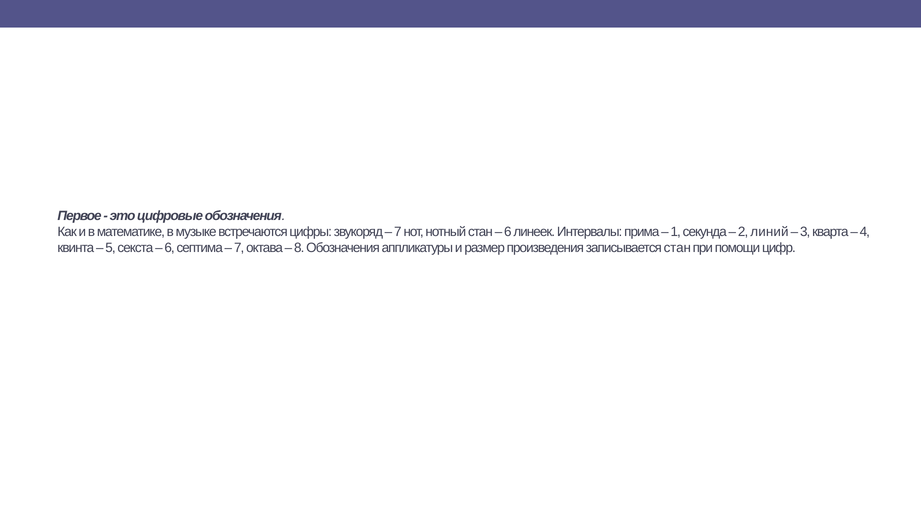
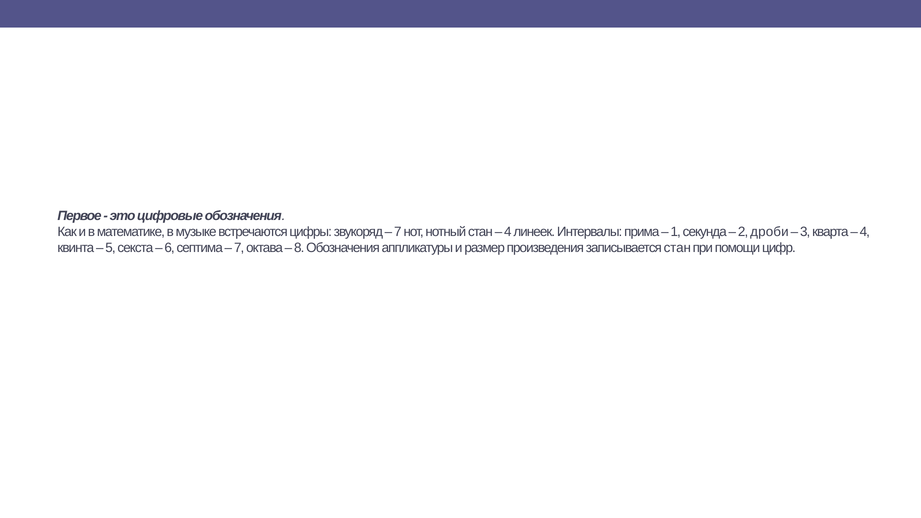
6: 6 -> 4 (508, 232)
линий: линий -> дроби (769, 232)
